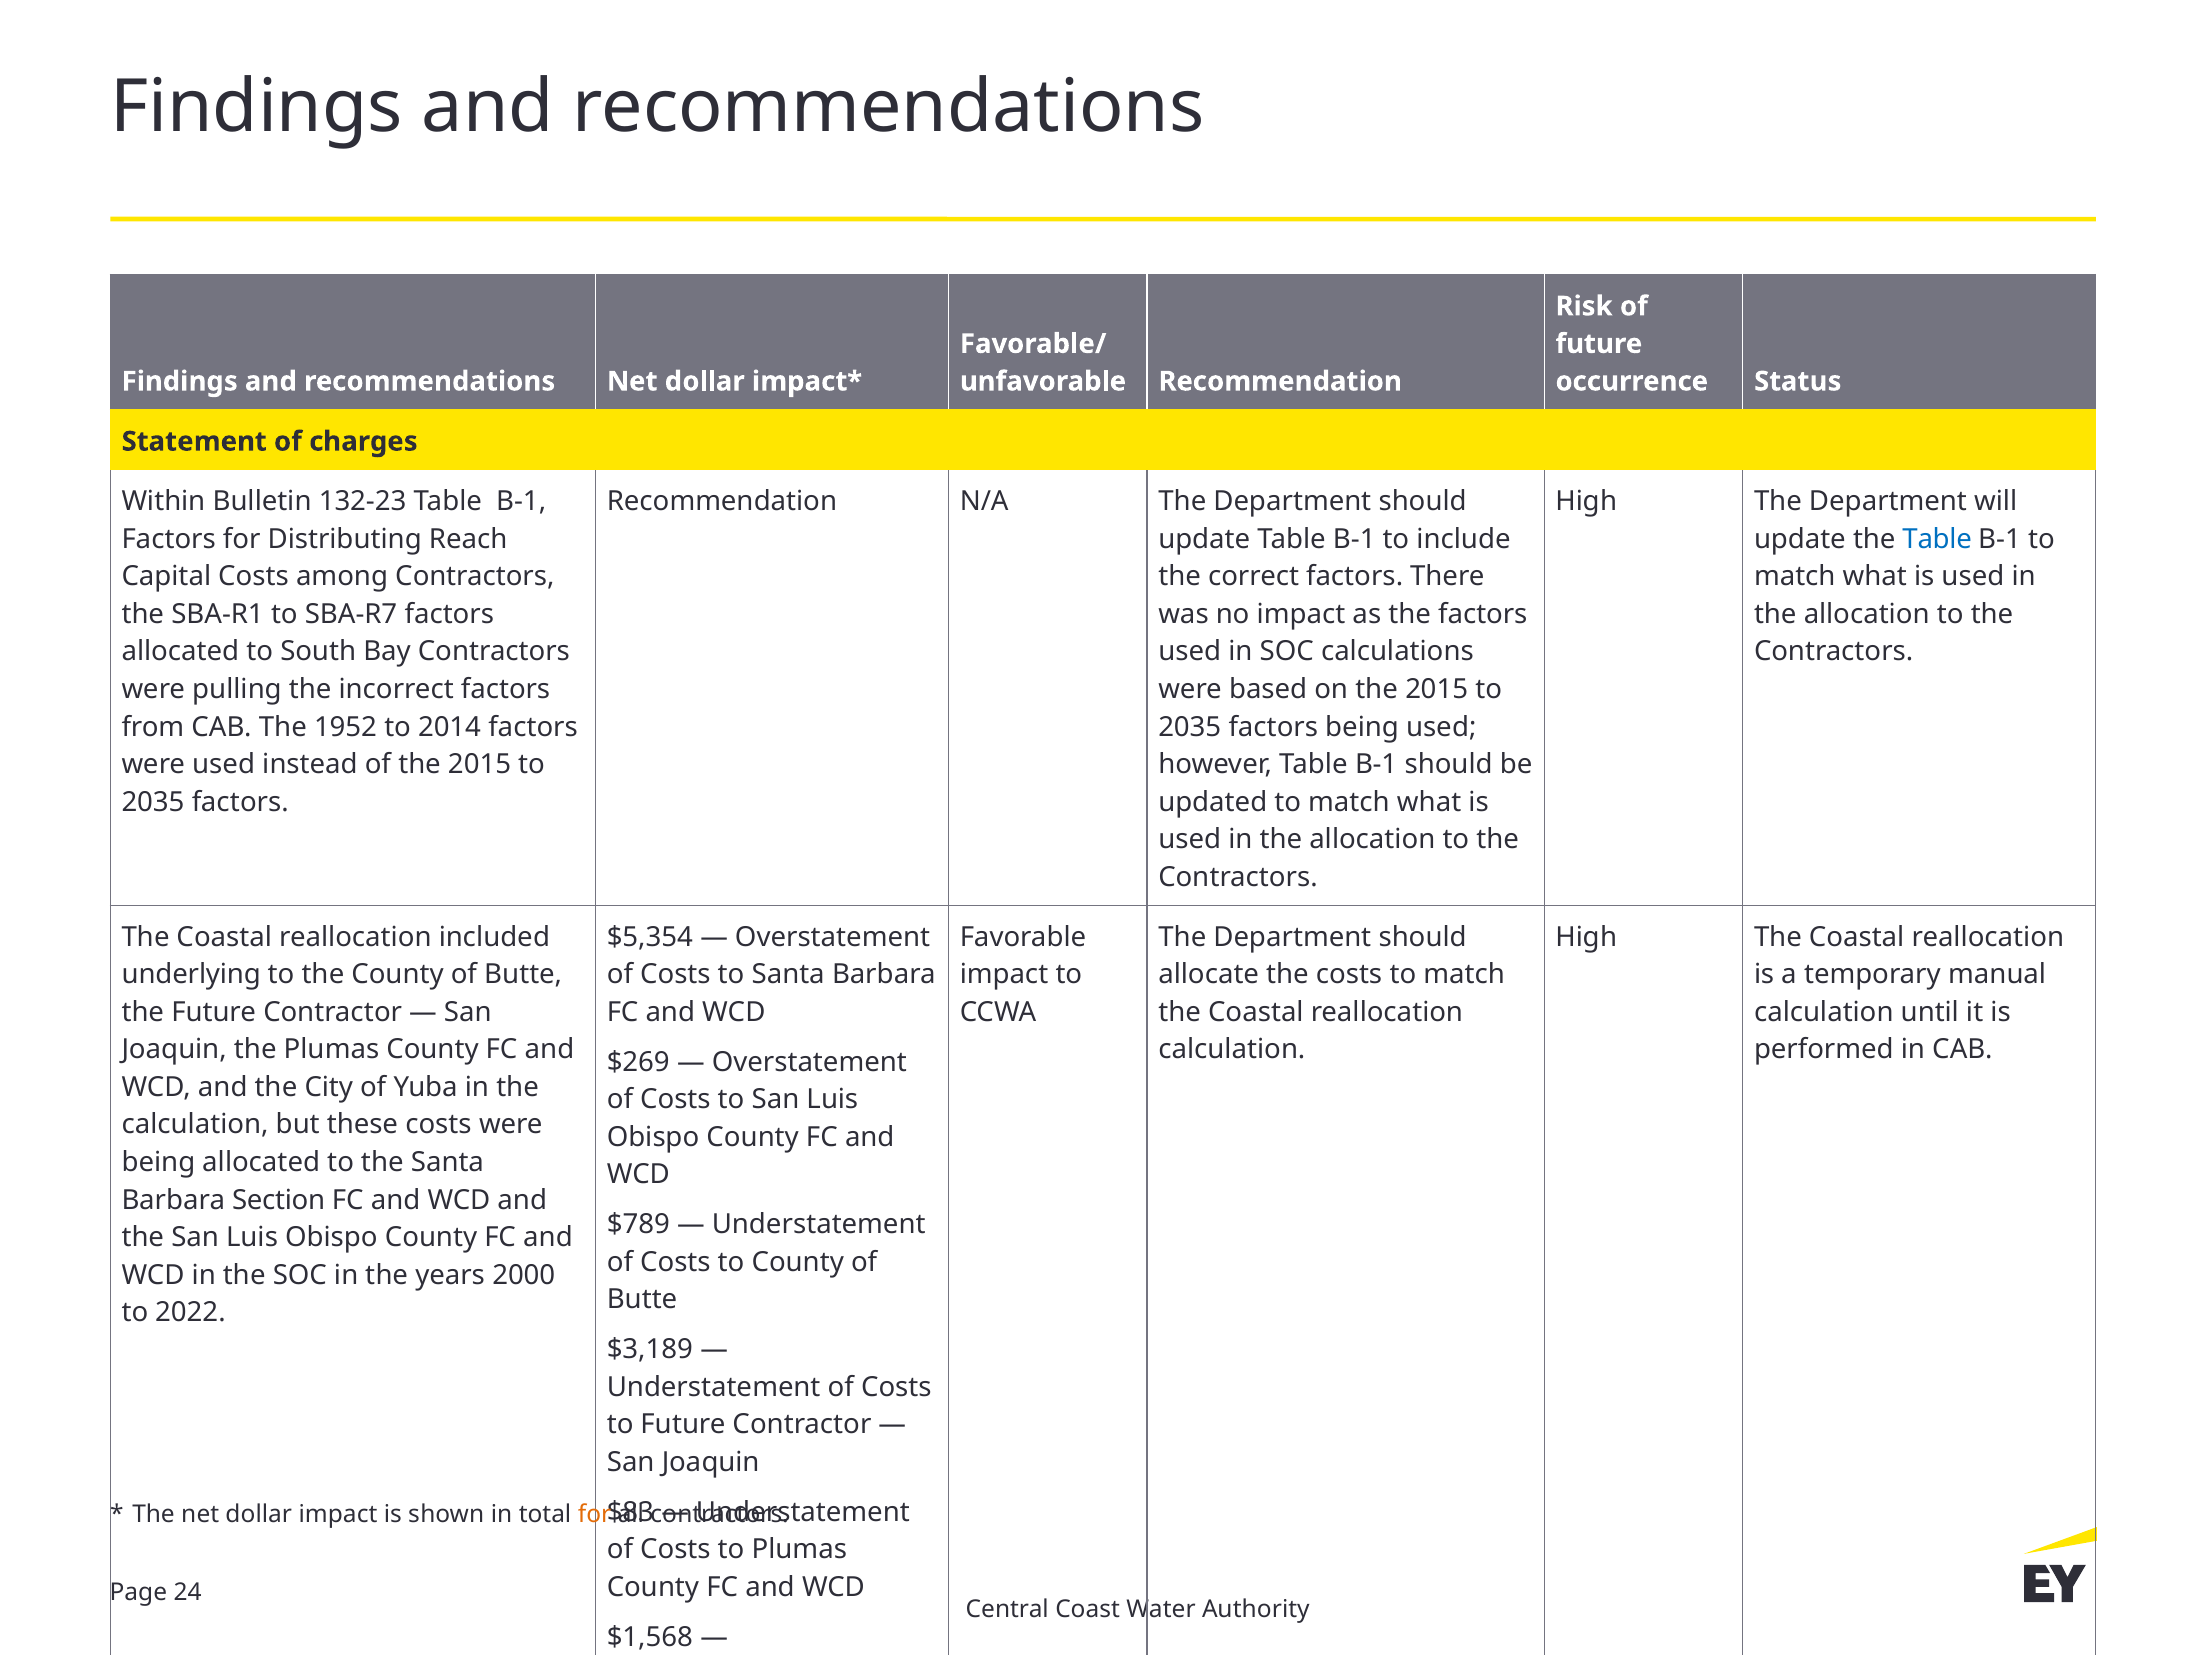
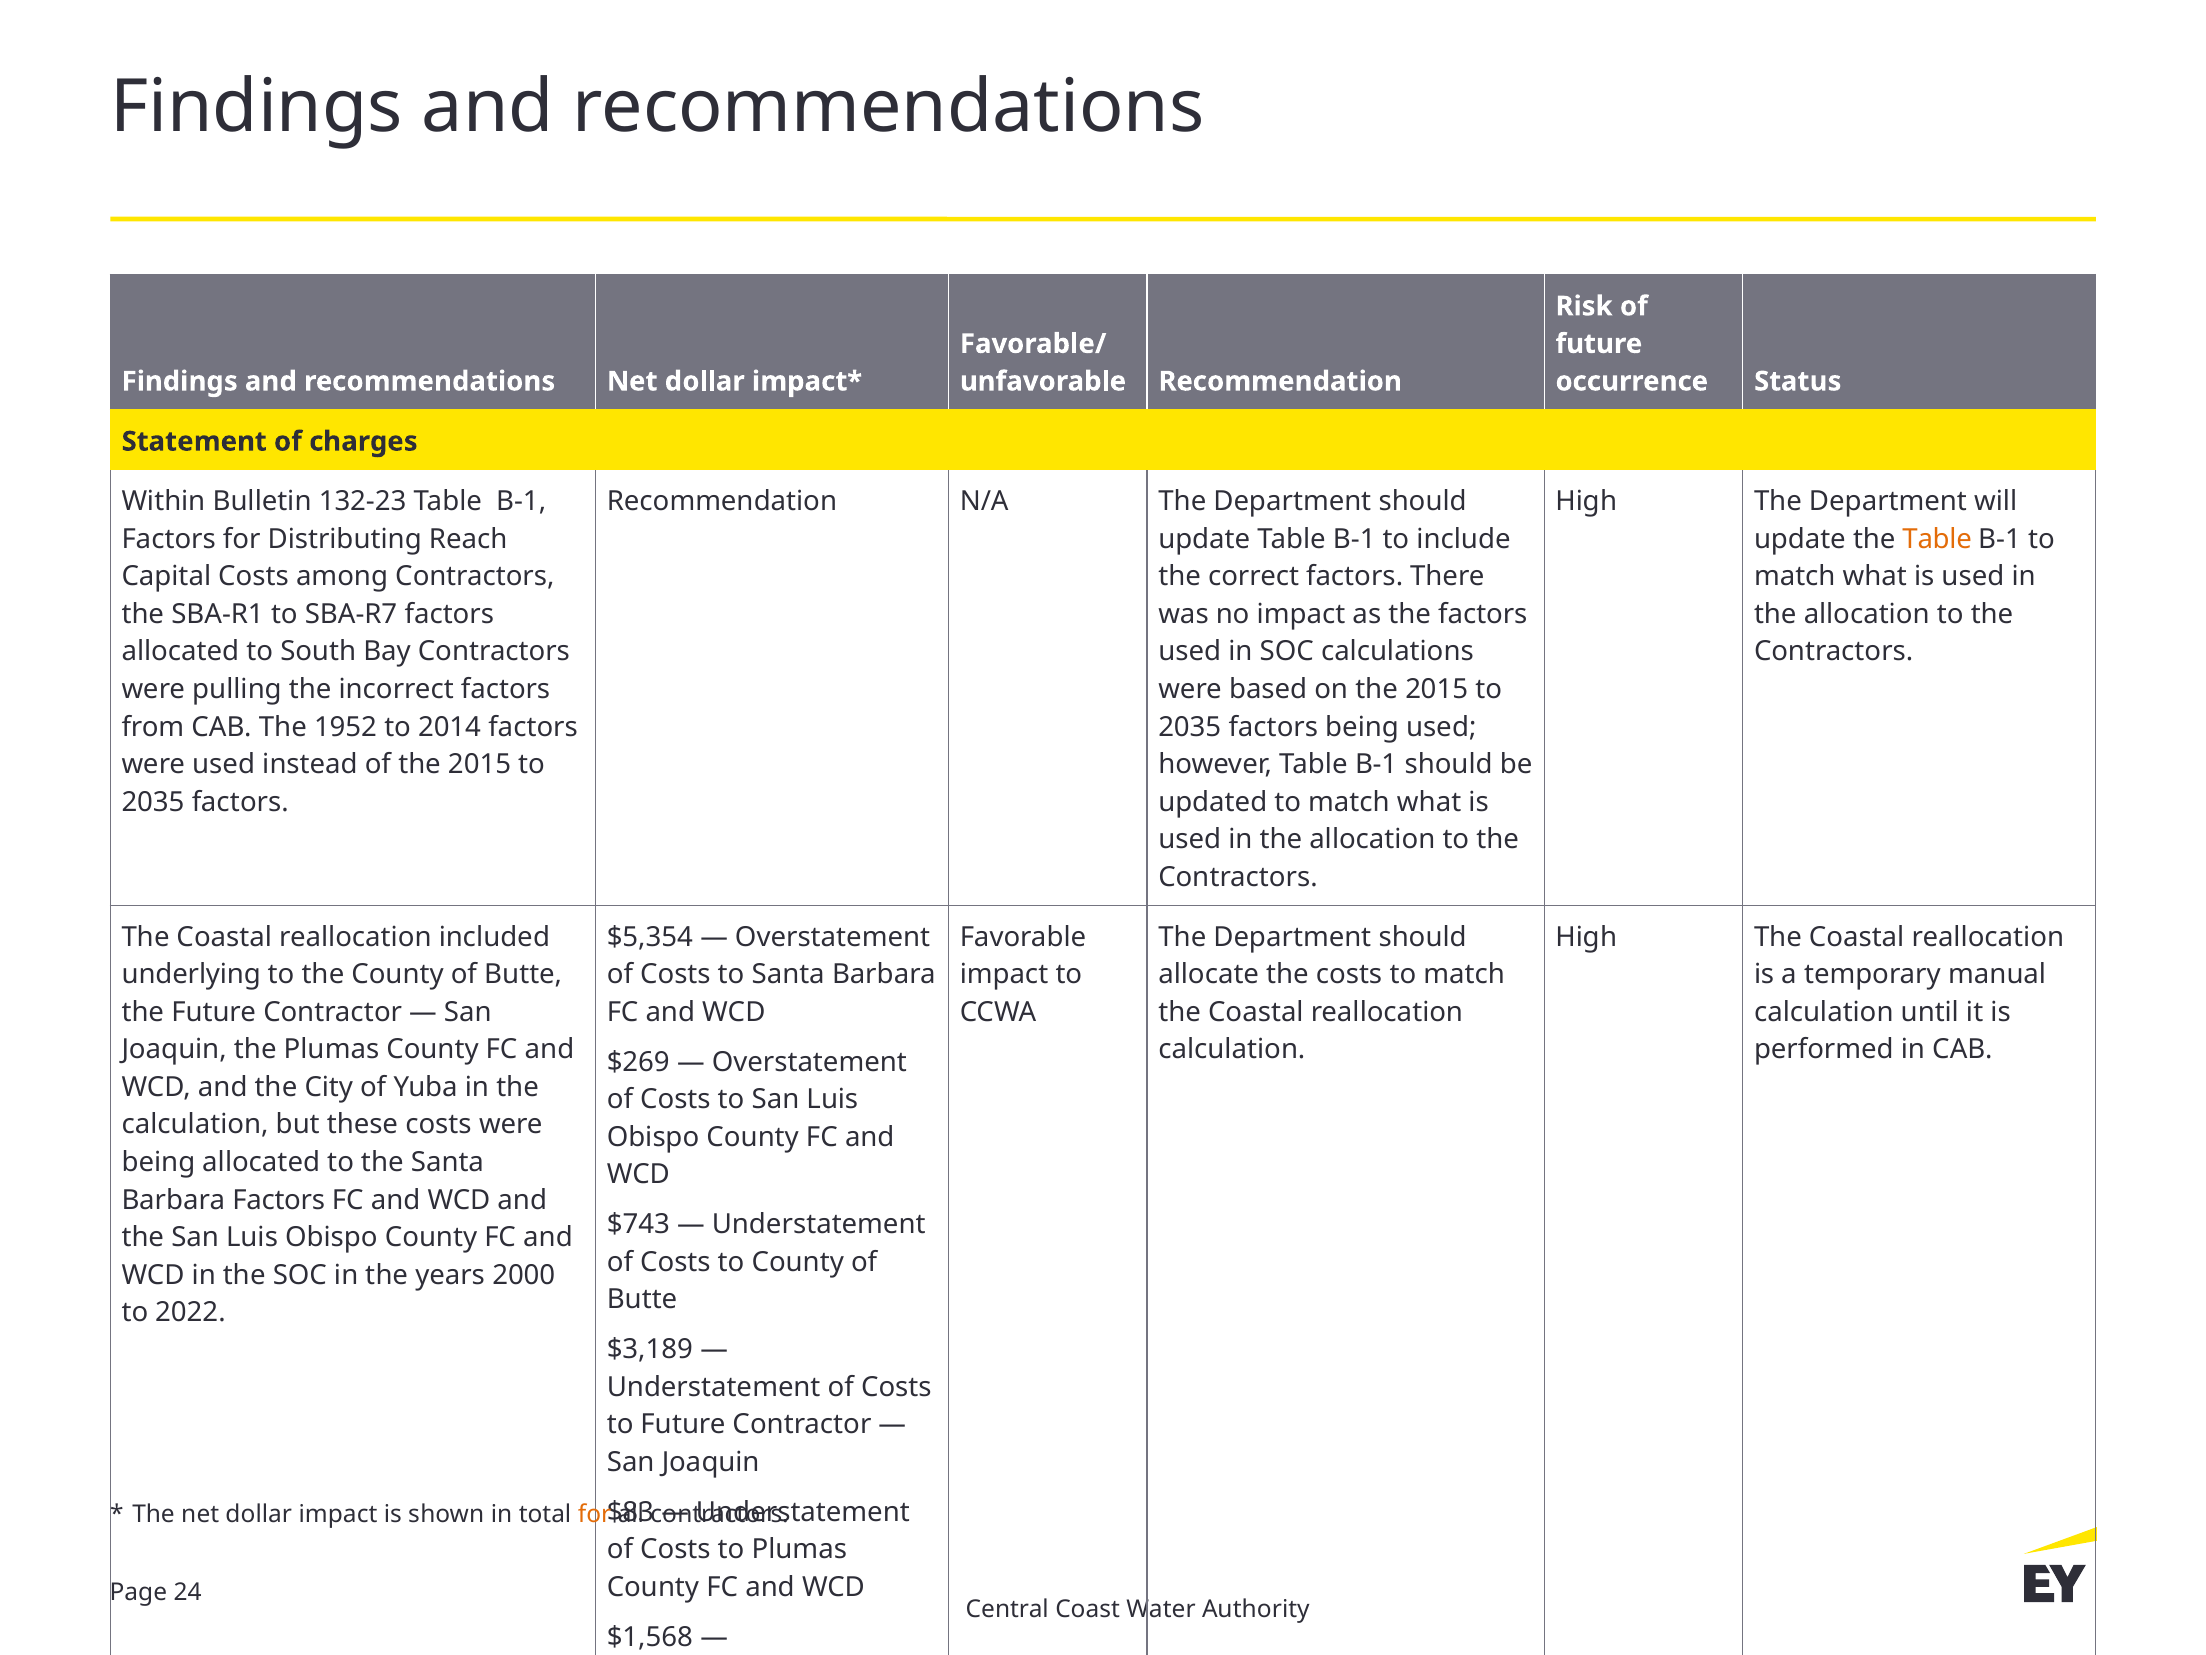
Table colour: blue -> orange (1937, 539)
Barbara Section: Section -> Factors (279, 1200)
$789: $789 -> $743 (638, 1224)
